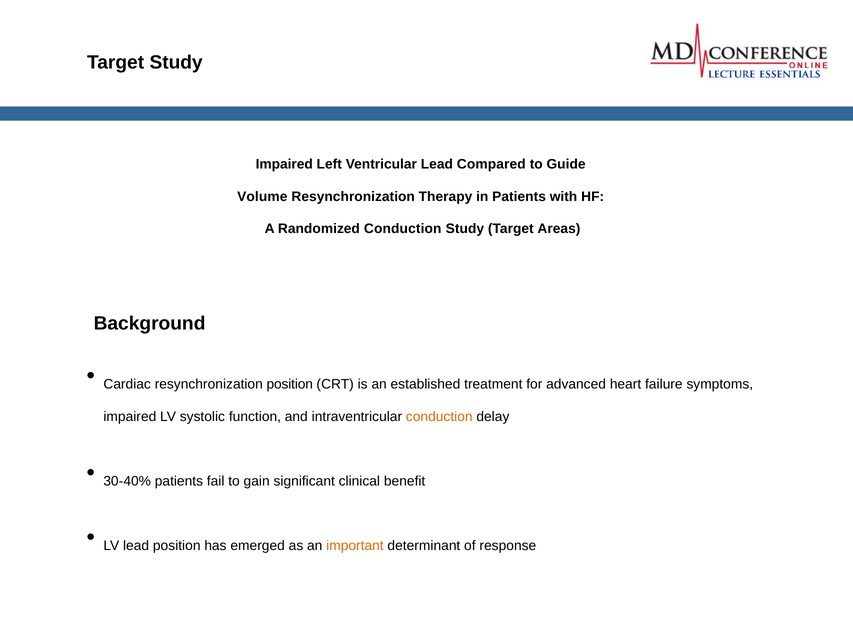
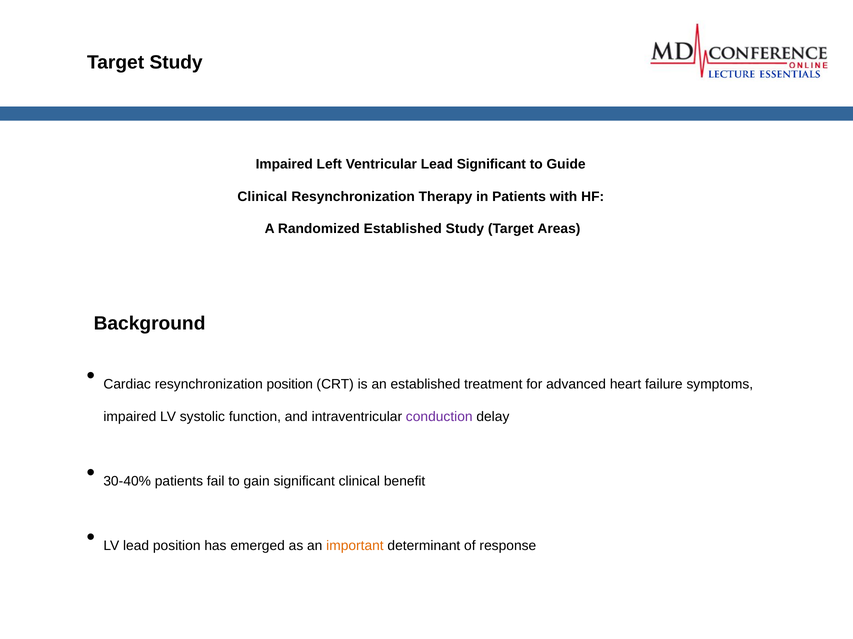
Lead Compared: Compared -> Significant (491, 164)
Volume: Volume -> Clinical (262, 197)
Randomized Conduction: Conduction -> Established (403, 229)
conduction colour: orange -> purple (439, 417)
